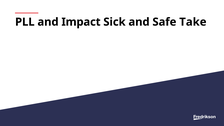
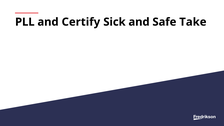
Impact: Impact -> Certify (81, 22)
